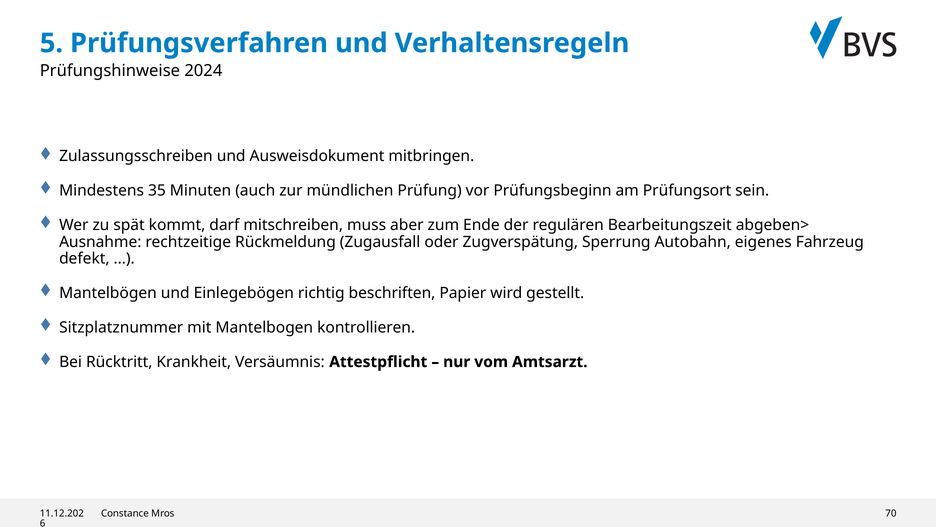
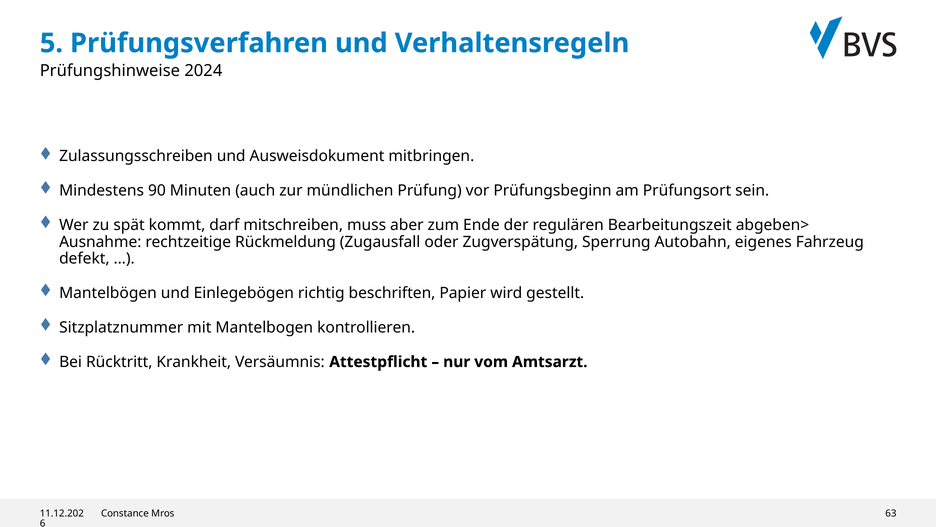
35: 35 -> 90 (157, 190)
70: 70 -> 63 (891, 513)
